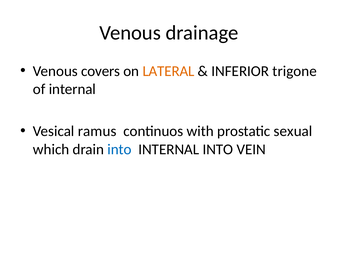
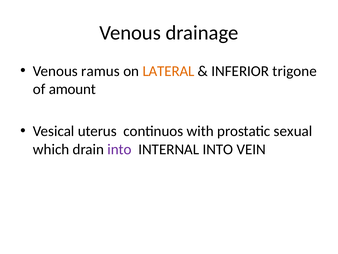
covers: covers -> ramus (101, 71)
of internal: internal -> amount (72, 89)
ramus: ramus -> uterus (97, 131)
into colour: blue -> purple (119, 149)
